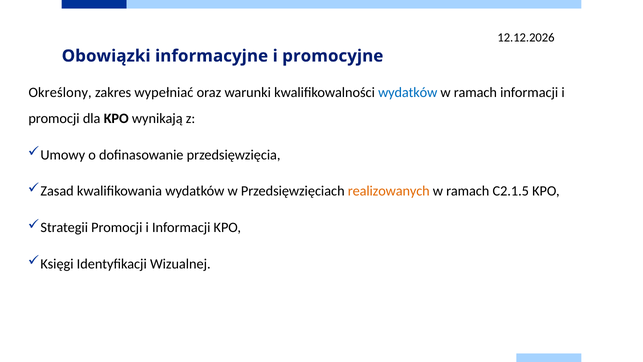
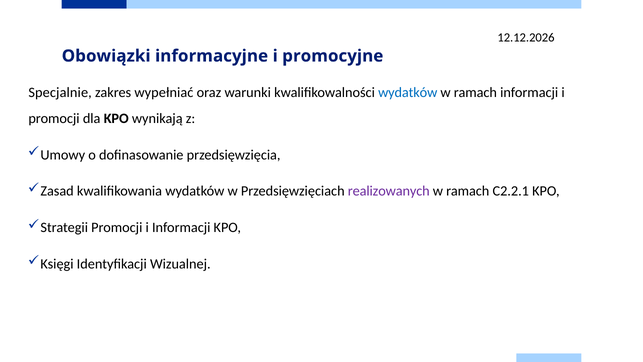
Określony: Określony -> Specjalnie (60, 93)
realizowanych colour: orange -> purple (389, 191)
C2.1.5: C2.1.5 -> C2.2.1 (511, 191)
